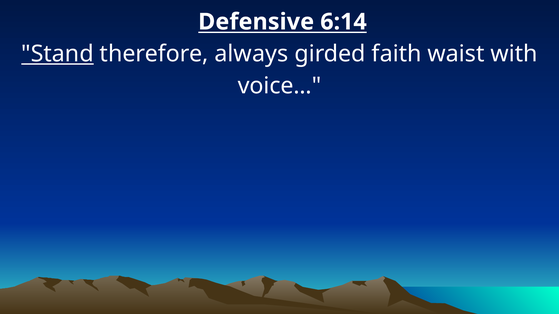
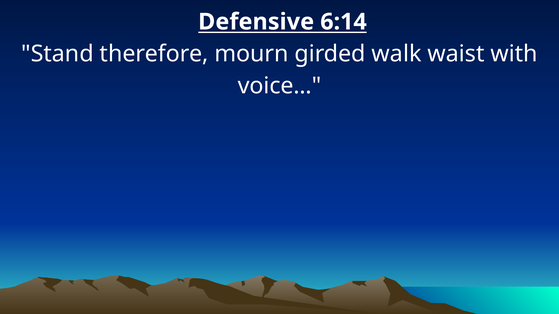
Stand underline: present -> none (57, 54)
always: always -> mourn (251, 54)
faith: faith -> walk (397, 54)
